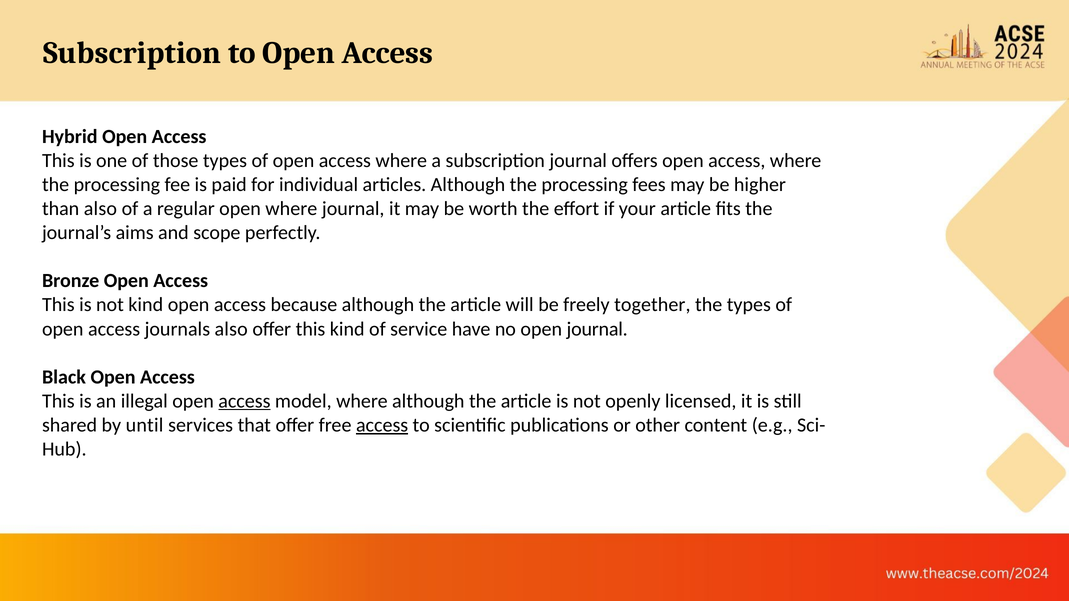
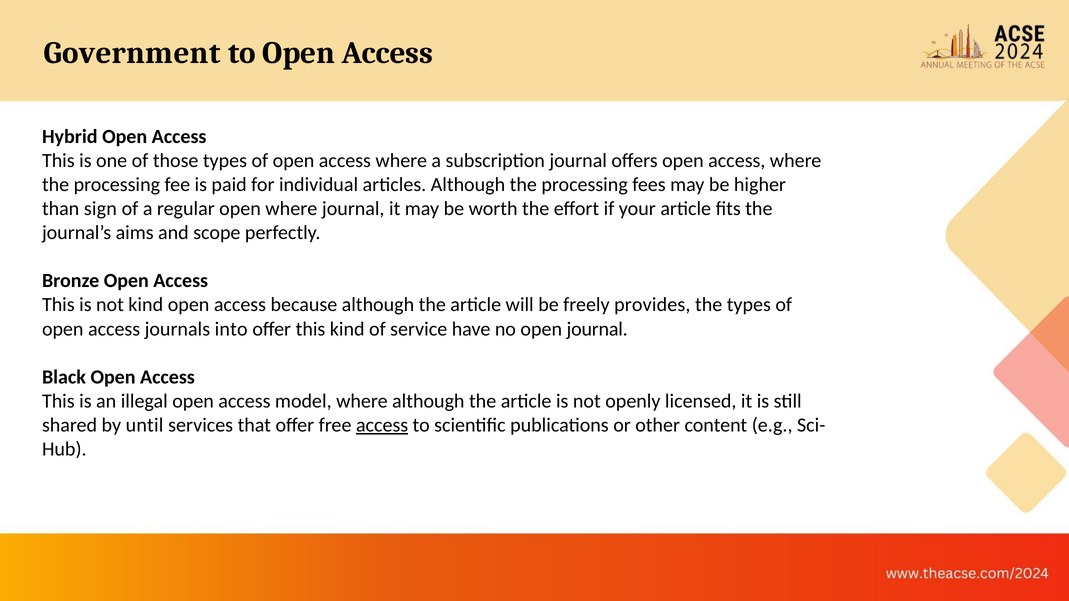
Subscription: Subscription -> Government (132, 53)
than also: also -> sign (100, 209)
together: together -> provides (652, 305)
journals also: also -> into (231, 329)
access underline: present -> none (244, 401)
